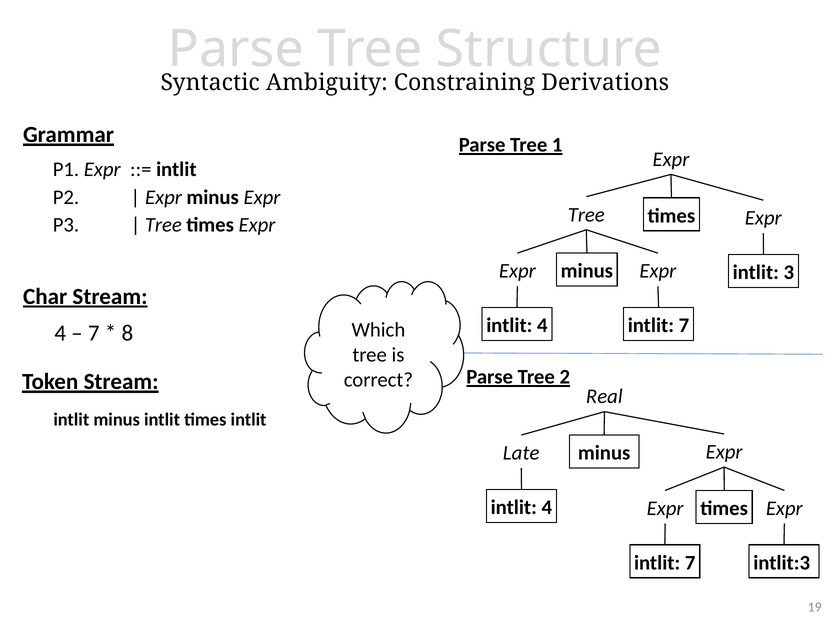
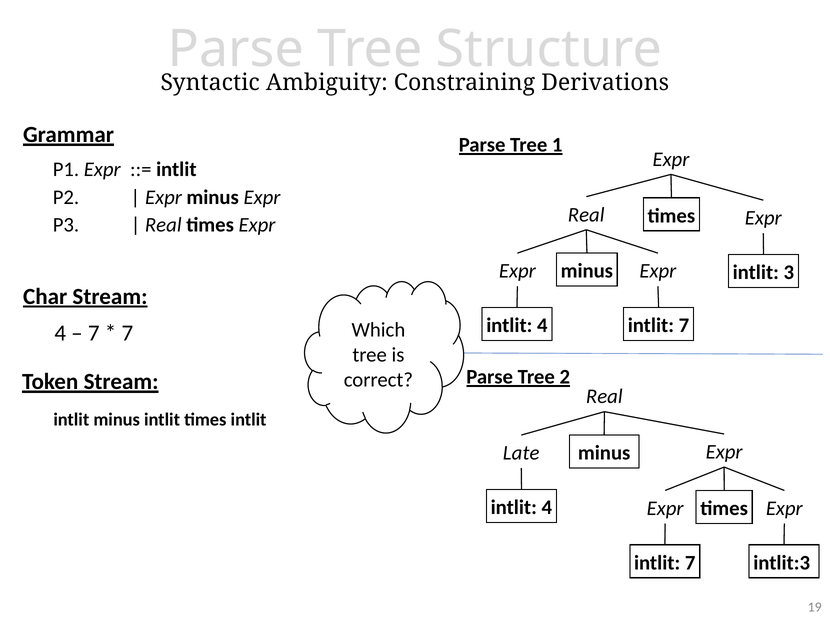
Tree: Tree -> Real (586, 214)
Tree: Tree -> Real (163, 225)
8: 8 -> 7 (127, 333)
